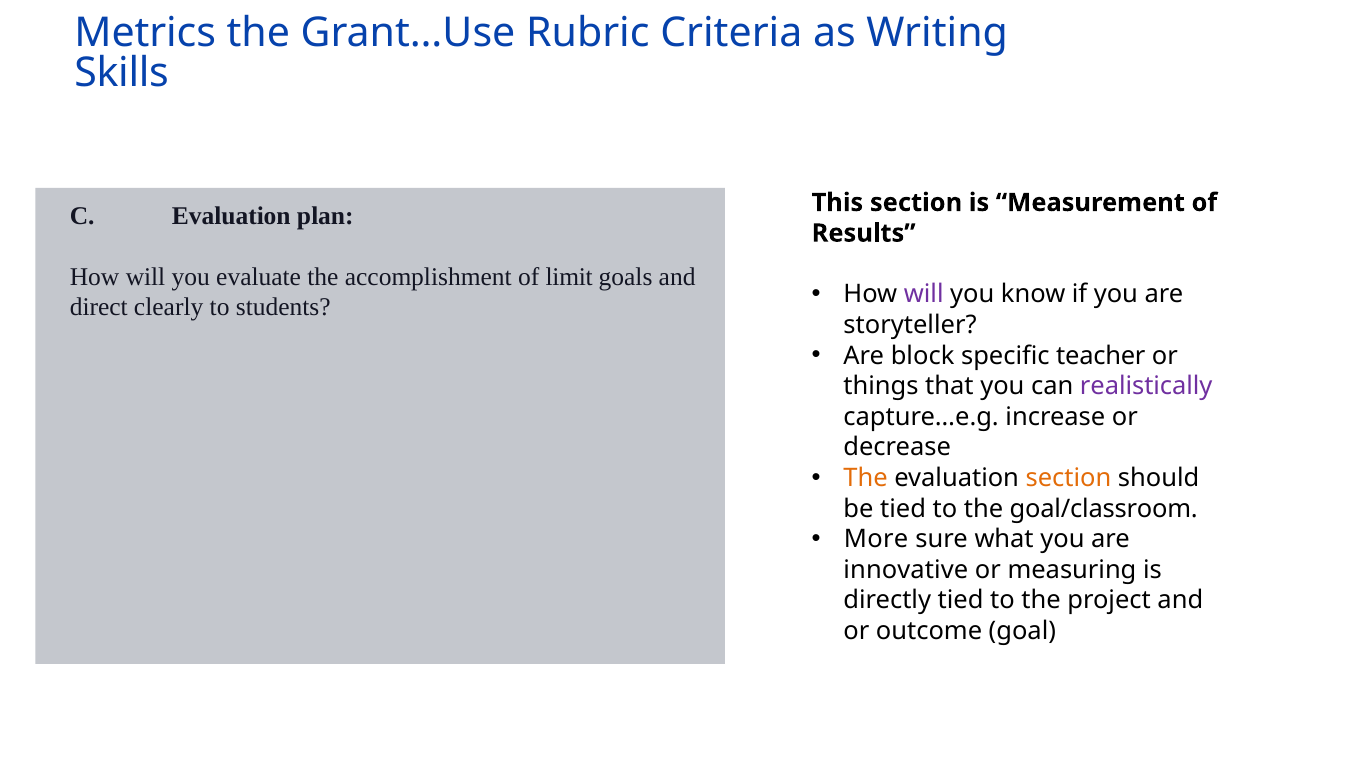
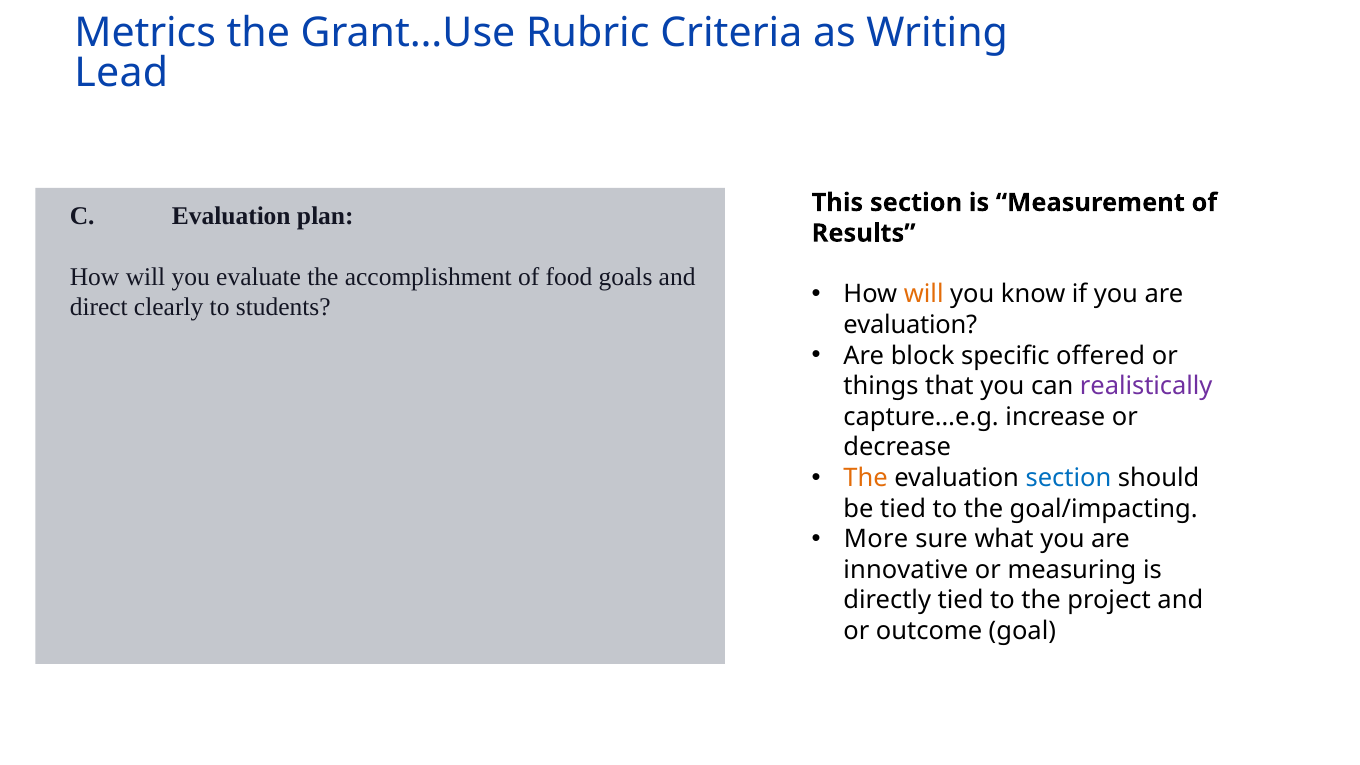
Skills: Skills -> Lead (121, 72)
limit: limit -> food (569, 277)
will colour: purple -> orange (924, 294)
storyteller: storyteller -> evaluation (910, 325)
teacher: teacher -> offered (1101, 356)
section colour: orange -> blue (1068, 478)
goal/classroom: goal/classroom -> goal/impacting (1104, 509)
